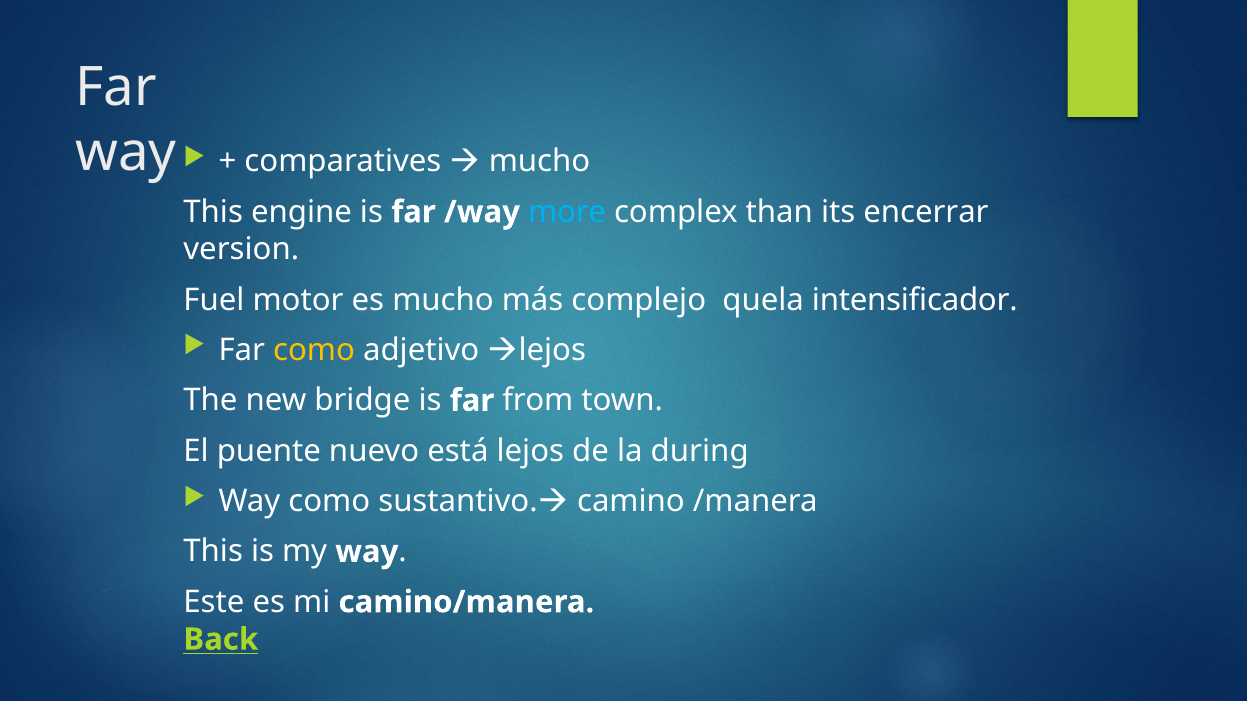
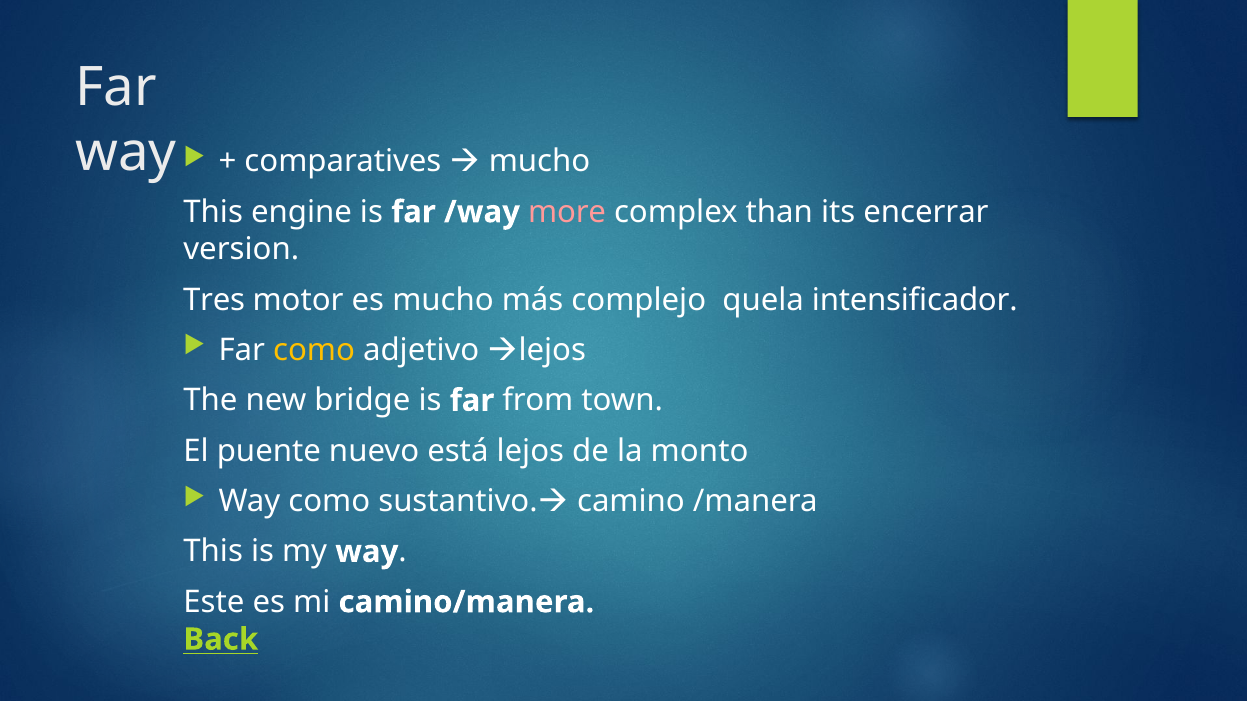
more colour: light blue -> pink (567, 212)
Fuel: Fuel -> Tres (214, 300)
during: during -> monto (700, 451)
